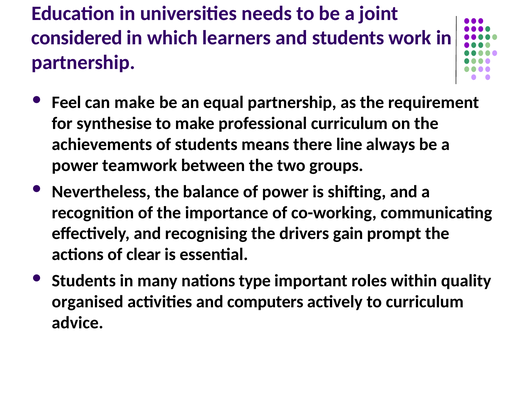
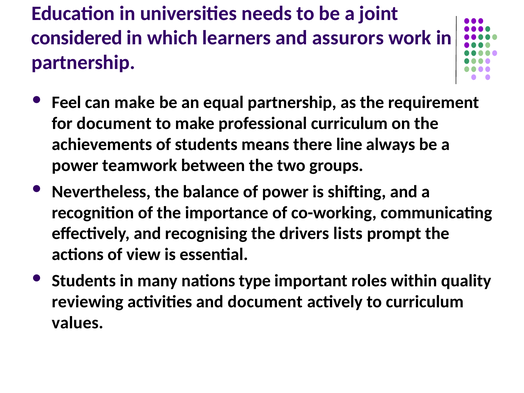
and students: students -> assurors (348, 38)
for synthesise: synthesise -> document (114, 124)
gain: gain -> lists (348, 234)
clear: clear -> view (143, 255)
organised: organised -> reviewing (88, 302)
and computers: computers -> document (265, 302)
advice: advice -> values (78, 323)
